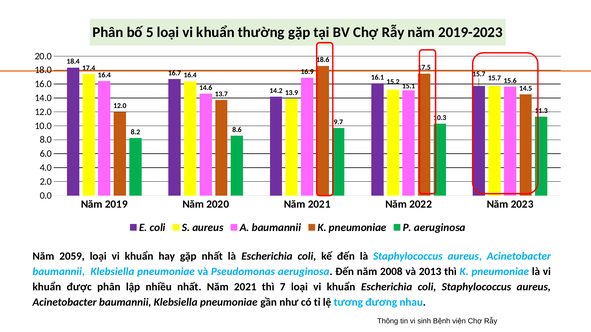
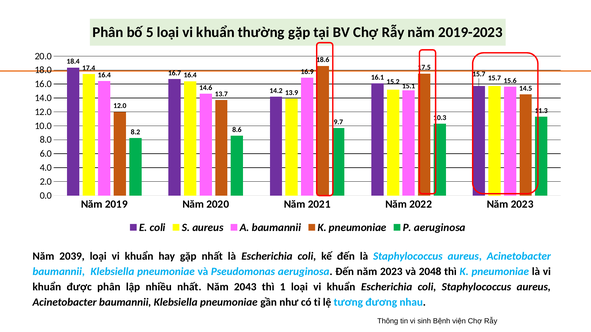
2059: 2059 -> 2039 (72, 257)
Đến năm 2008: 2008 -> 2023 (391, 272)
2013: 2013 -> 2048 (430, 272)
nhất Năm 2021: 2021 -> 2043 (245, 287)
7: 7 -> 1 (283, 287)
